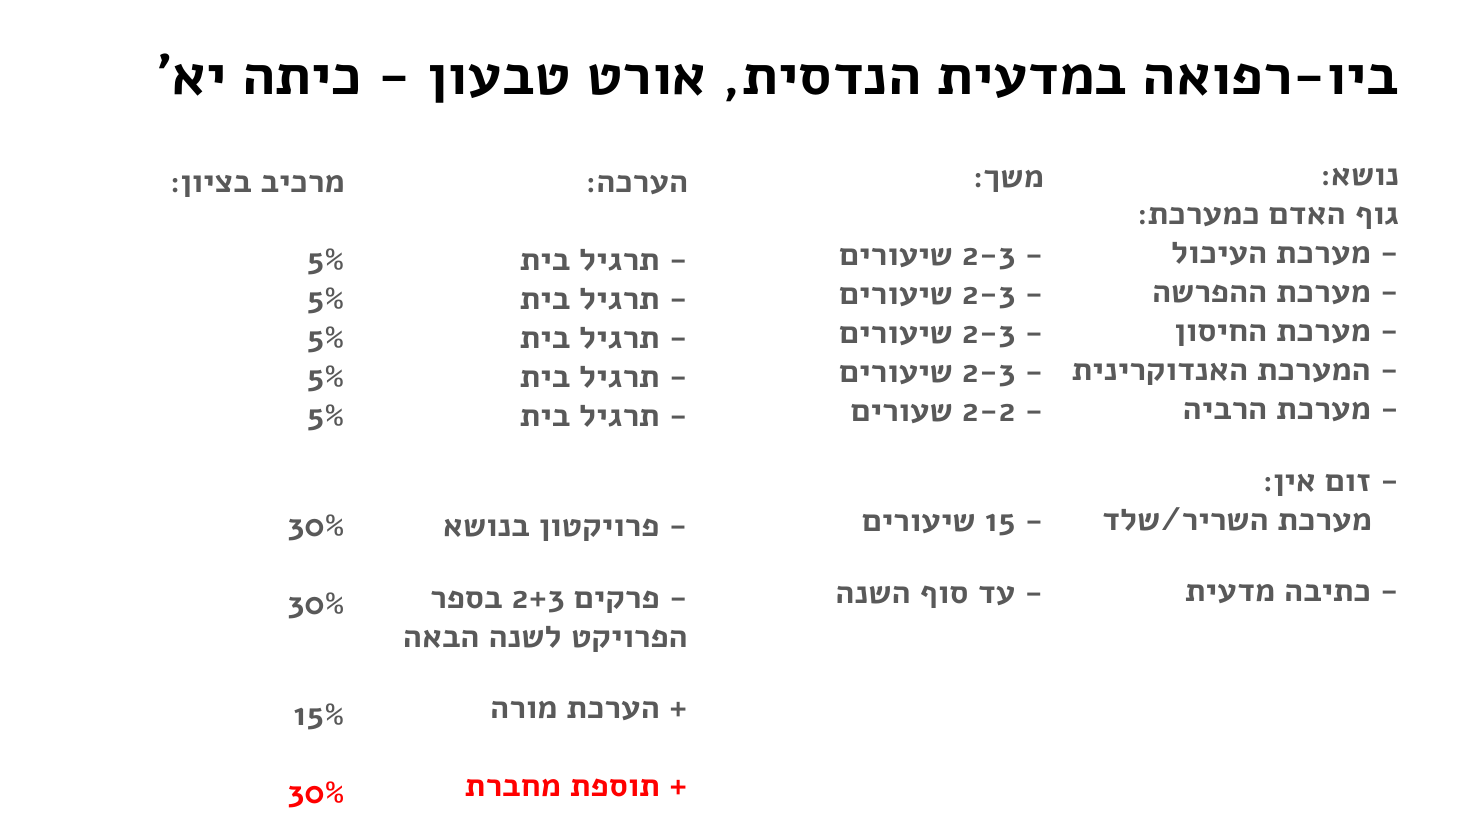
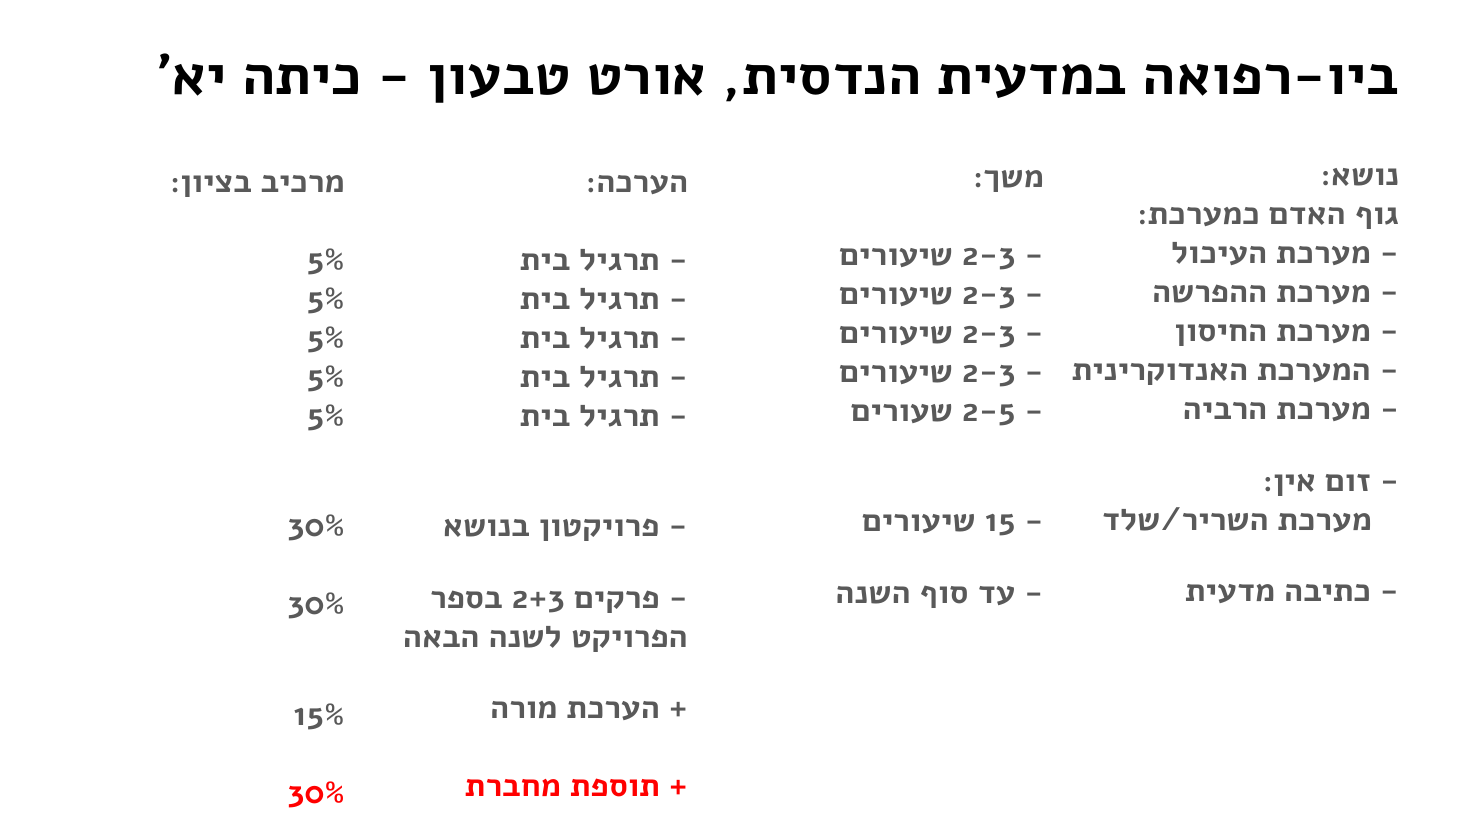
2-2: 2-2 -> 2-5 (989, 411)
